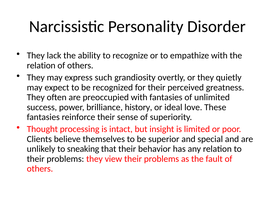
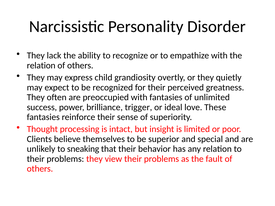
such: such -> child (103, 78)
history: history -> trigger (138, 107)
